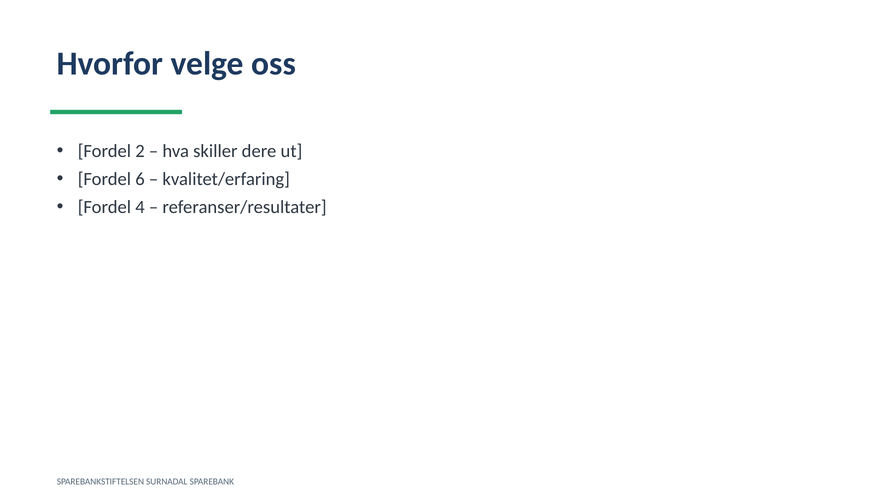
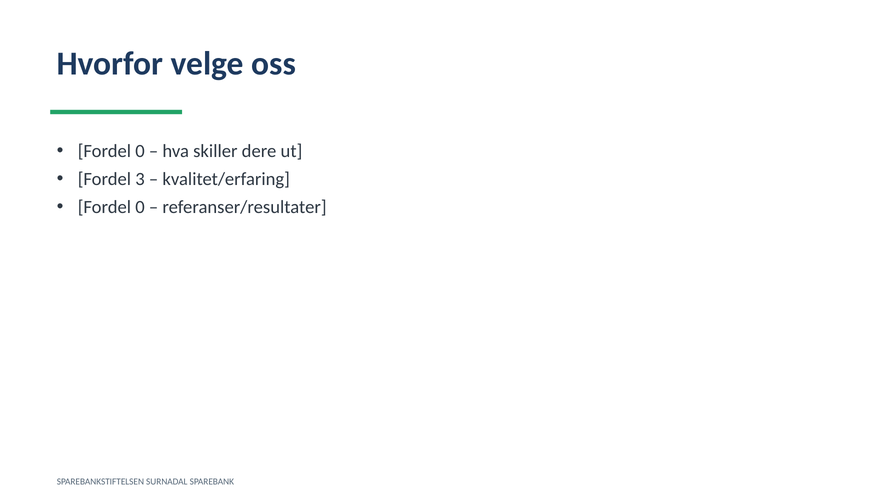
2: 2 -> 0 (140, 151)
6: 6 -> 3 (140, 179)
4: 4 -> 0 (140, 207)
